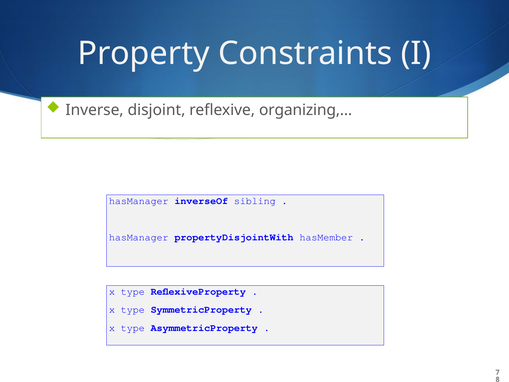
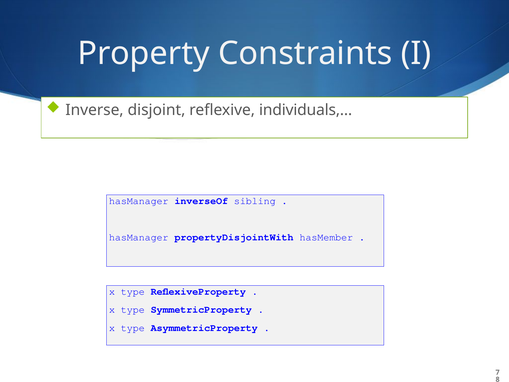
organizing,…: organizing,… -> individuals,… (306, 110)
